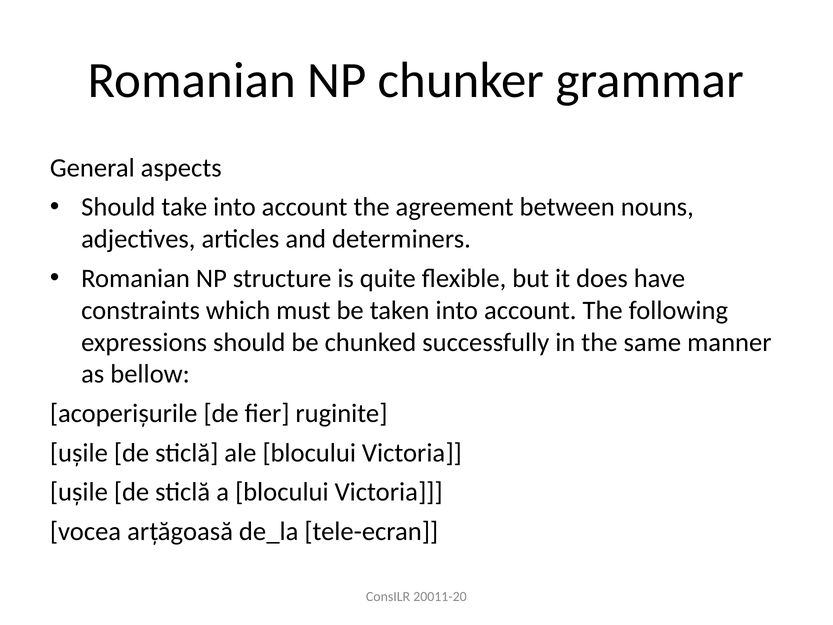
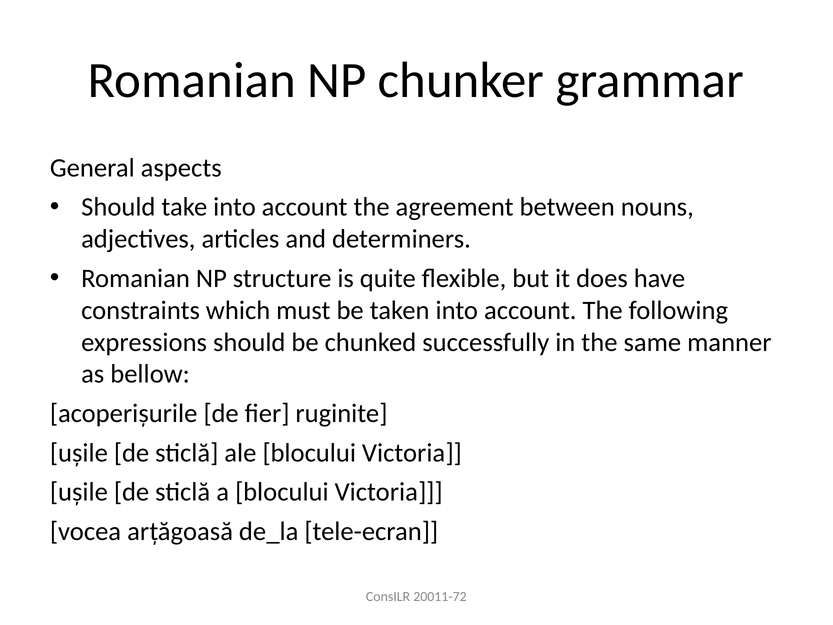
20011-20: 20011-20 -> 20011-72 (440, 596)
